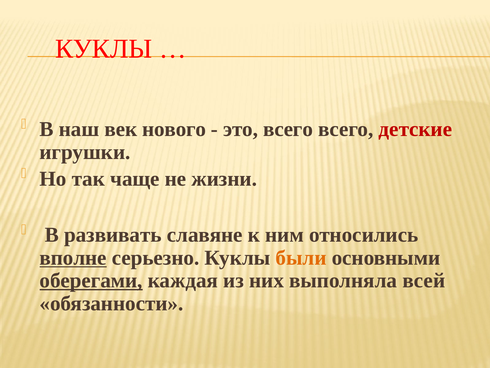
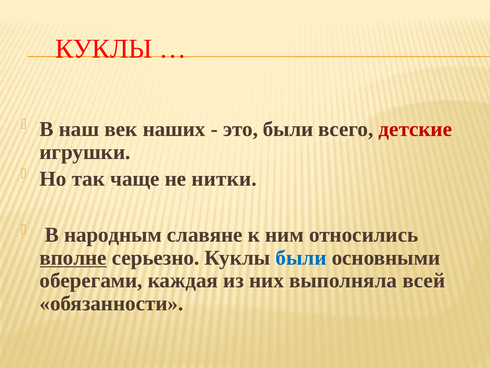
нового: нового -> наших (174, 129)
это всего: всего -> были (288, 129)
жизни: жизни -> нитки (224, 179)
развивать: развивать -> народным (113, 235)
были colour: orange -> blue (301, 257)
оберегами underline: present -> none (91, 280)
